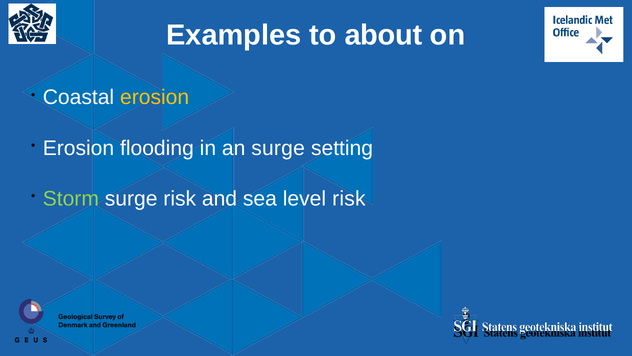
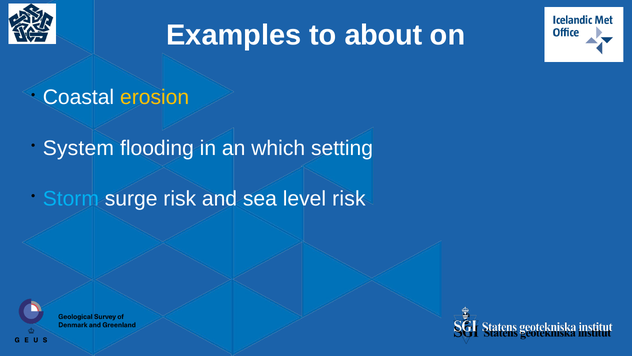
Erosion: Erosion -> System (78, 148)
an surge: surge -> which (278, 148)
Storm colour: light green -> light blue (71, 198)
